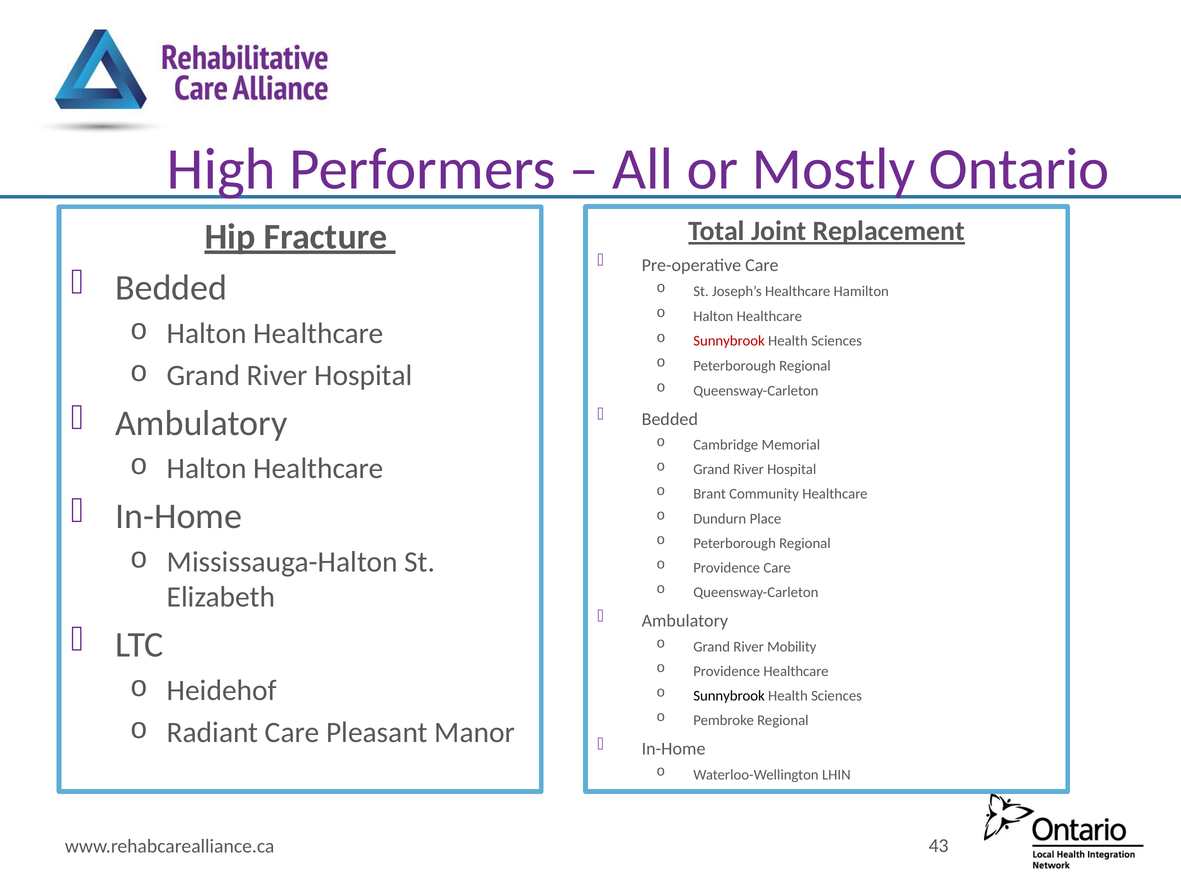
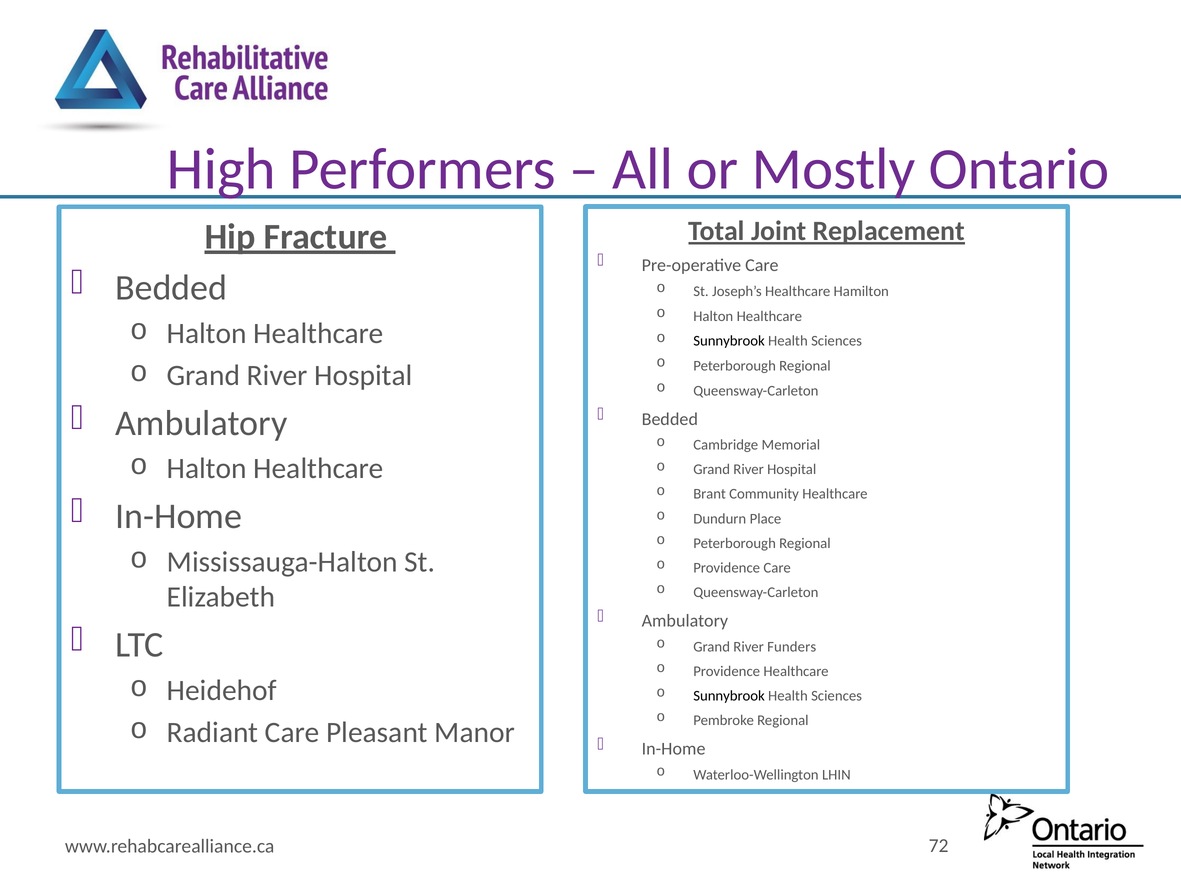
Sunnybrook colour: red -> black (729, 341)
Mobility: Mobility -> Funders (792, 647)
43: 43 -> 72 (939, 846)
